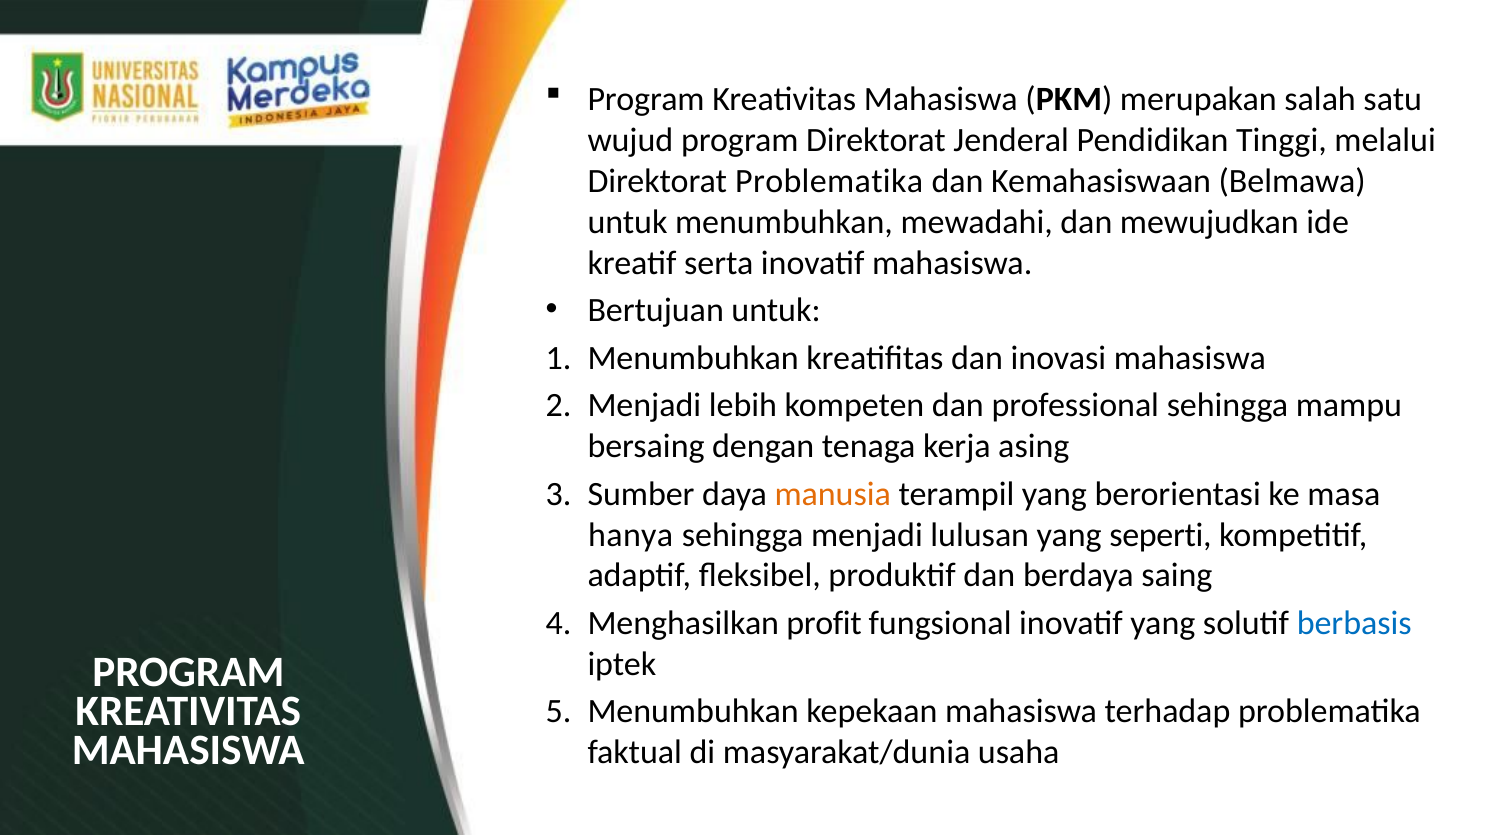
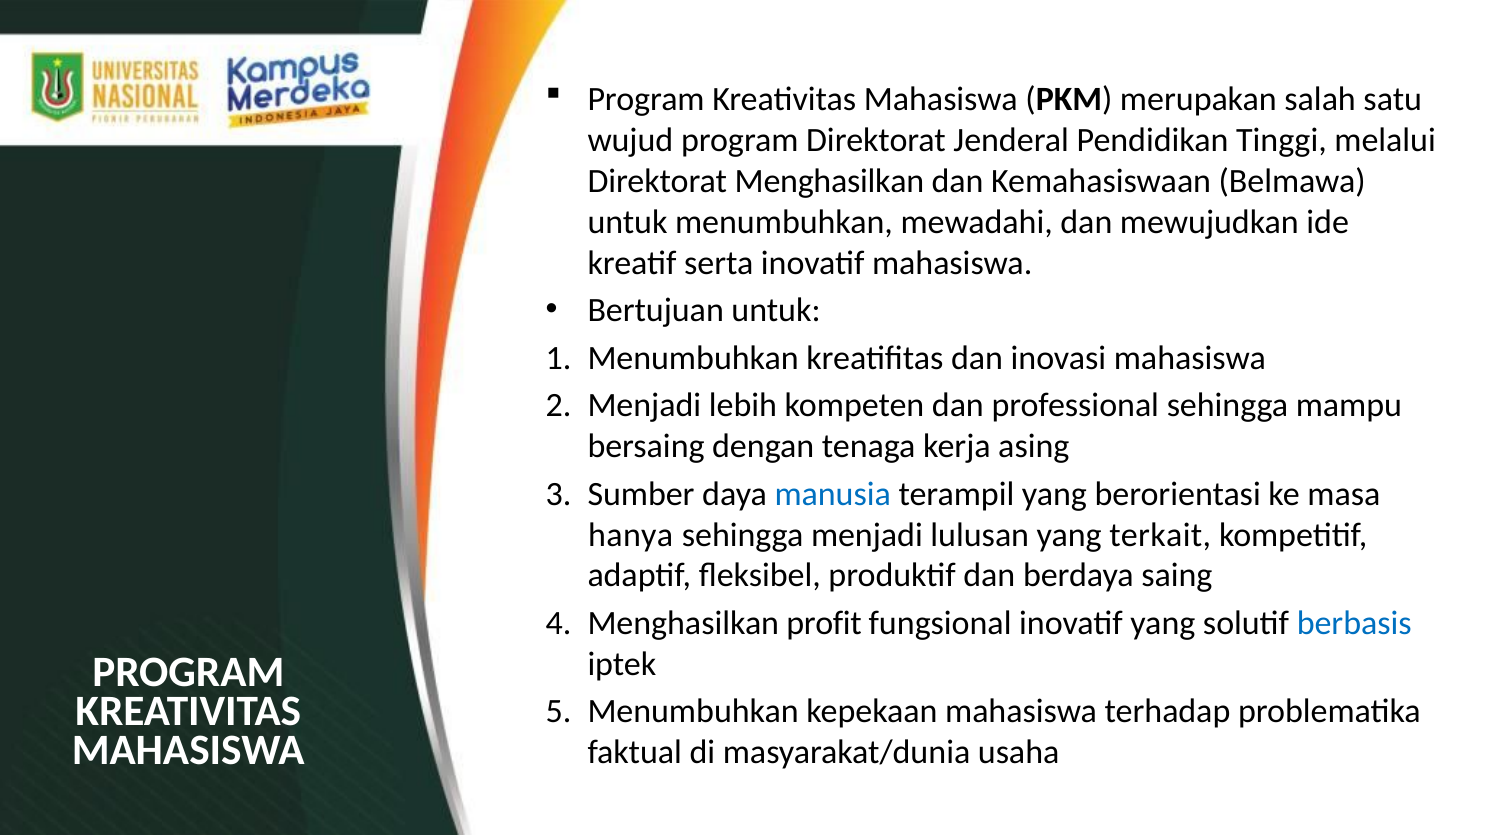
Direktorat Problematika: Problematika -> Menghasilkan (829, 181)
manusia colour: orange -> blue (833, 494)
seperti: seperti -> terkait (1160, 535)
